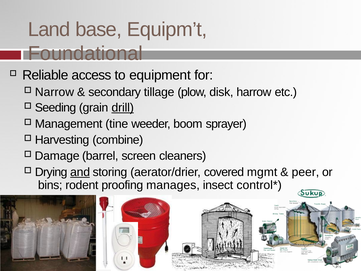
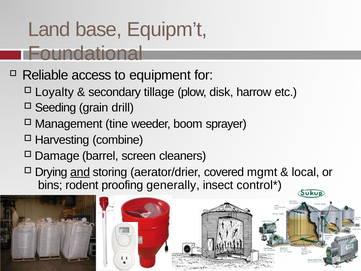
Narrow: Narrow -> Loyalty (54, 92)
drill underline: present -> none (123, 108)
peer: peer -> local (305, 172)
manages: manages -> generally (173, 185)
